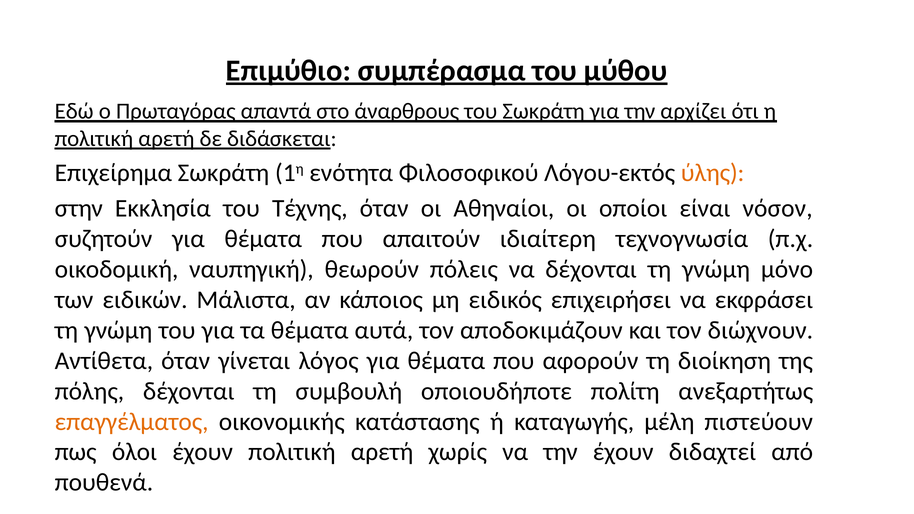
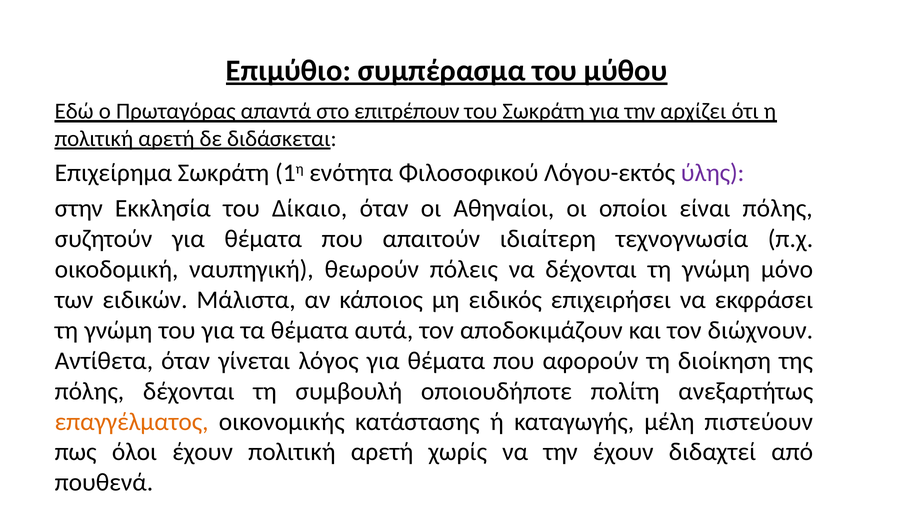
άναρθρους: άναρθρους -> επιτρέπουν (407, 111)
ύλης colour: orange -> purple (713, 173)
Τέχνης: Τέχνης -> Δίκαιο (310, 208)
είναι νόσον: νόσον -> πόλης (778, 208)
